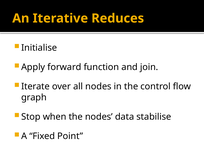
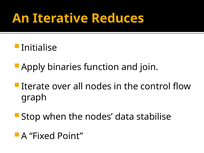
forward: forward -> binaries (64, 67)
